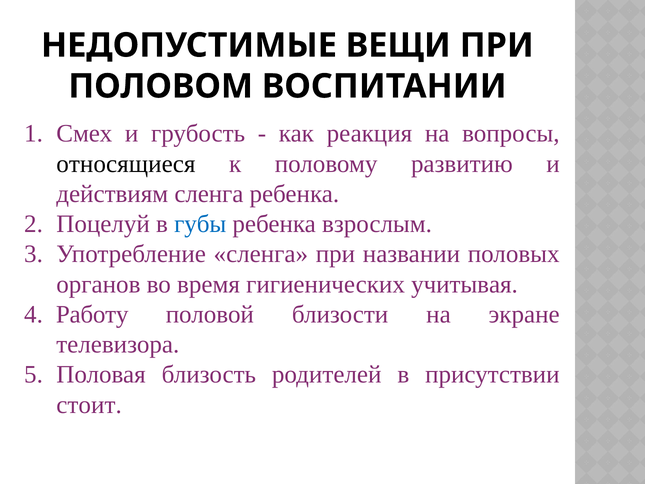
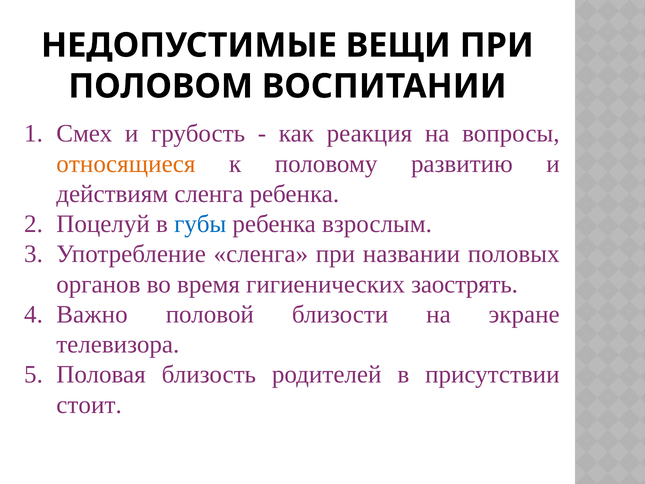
относящиеся colour: black -> orange (126, 164)
учитывая: учитывая -> заострять (465, 284)
Работу: Работу -> Важно (92, 314)
